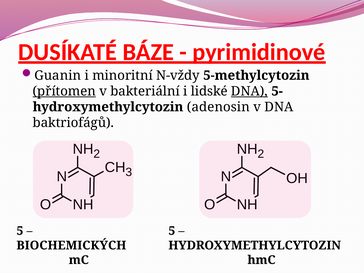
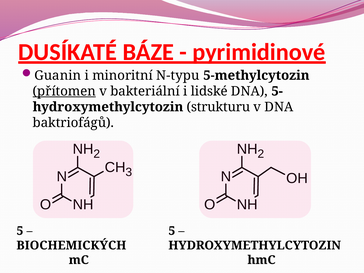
N-vždy: N-vždy -> N-typu (178, 75)
DNA underline: present -> none (249, 91)
adenosin: adenosin -> strukturu (218, 107)
